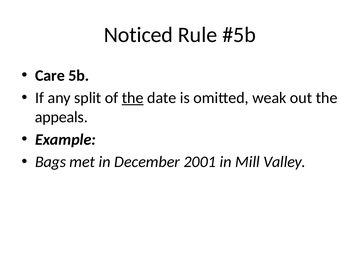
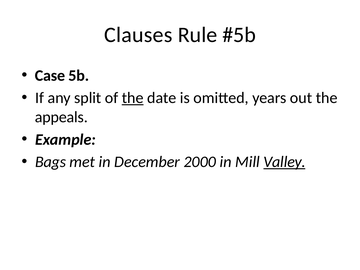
Noticed: Noticed -> Clauses (138, 35)
Care: Care -> Case (50, 76)
weak: weak -> years (269, 98)
2001: 2001 -> 2000 (200, 162)
Valley underline: none -> present (285, 162)
